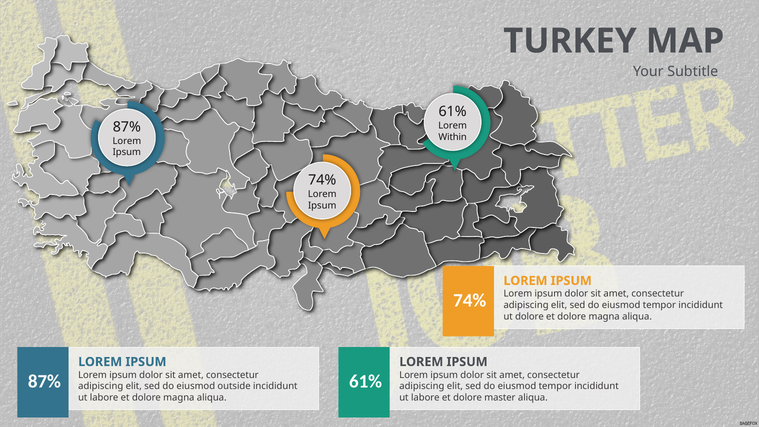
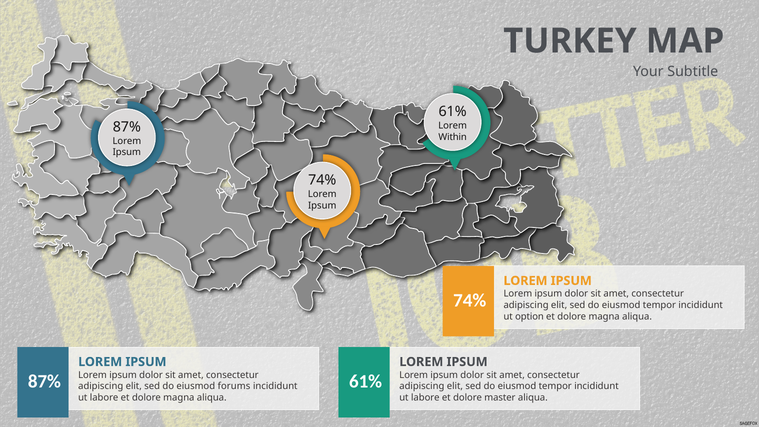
ut dolore: dolore -> option (529, 317)
outside: outside -> forums (234, 386)
